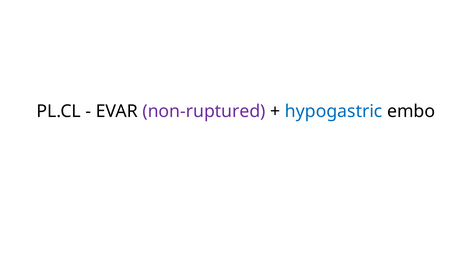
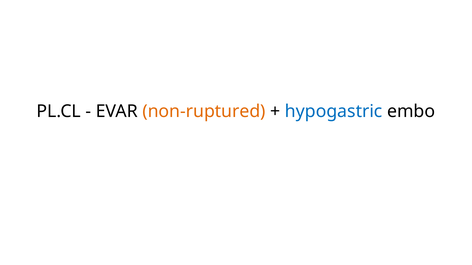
non-ruptured colour: purple -> orange (204, 112)
